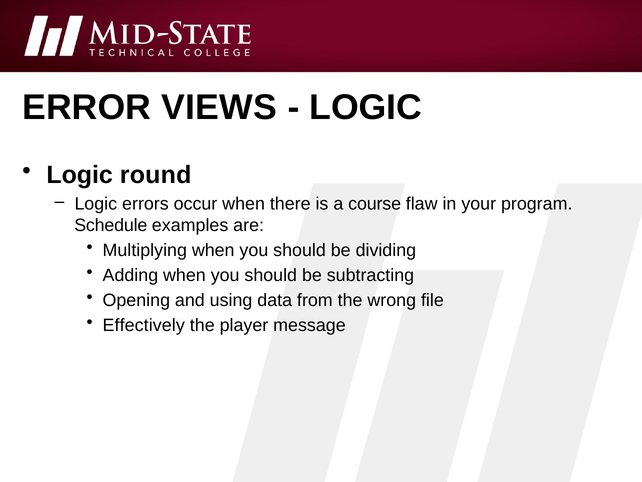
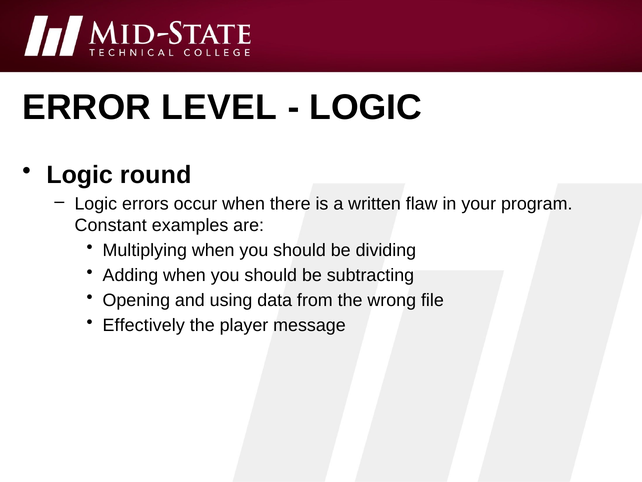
VIEWS: VIEWS -> LEVEL (219, 107)
course: course -> written (375, 204)
Schedule: Schedule -> Constant (111, 225)
